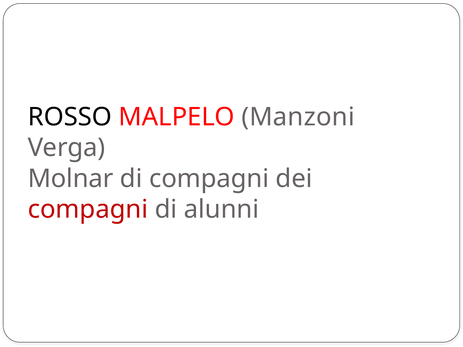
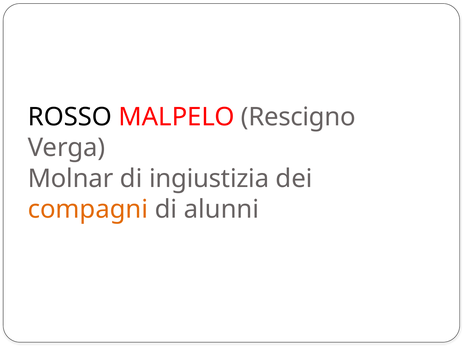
Manzoni: Manzoni -> Rescigno (298, 117)
di compagni: compagni -> ingiustizia (209, 179)
compagni colour: red -> orange (88, 210)
